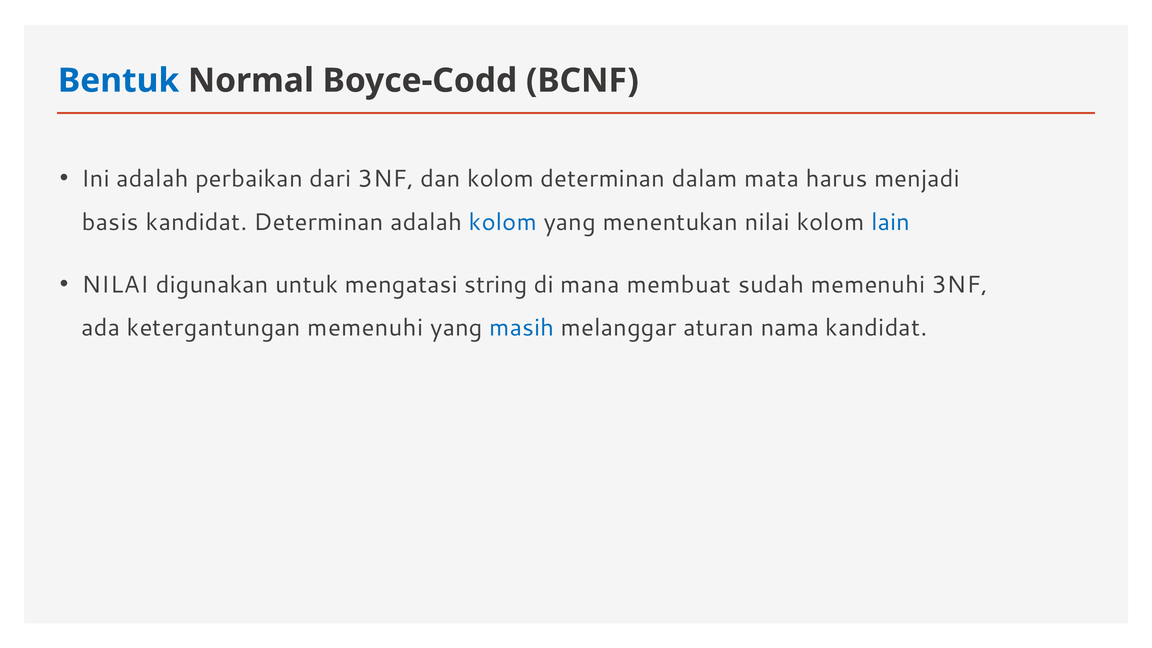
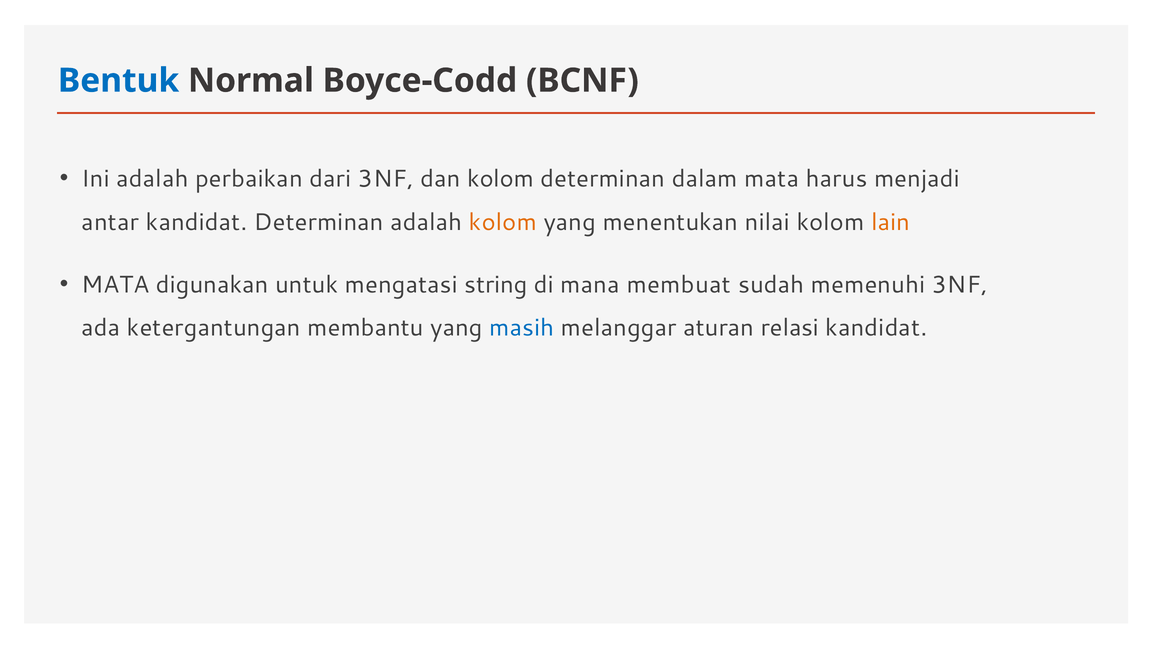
basis: basis -> antar (110, 222)
kolom colour: blue -> orange (503, 222)
lain colour: blue -> orange (891, 222)
NILAI: NILAI -> MATA (115, 285)
ketergantungan memenuhi: memenuhi -> membantu (366, 328)
nama: nama -> relasi (790, 328)
